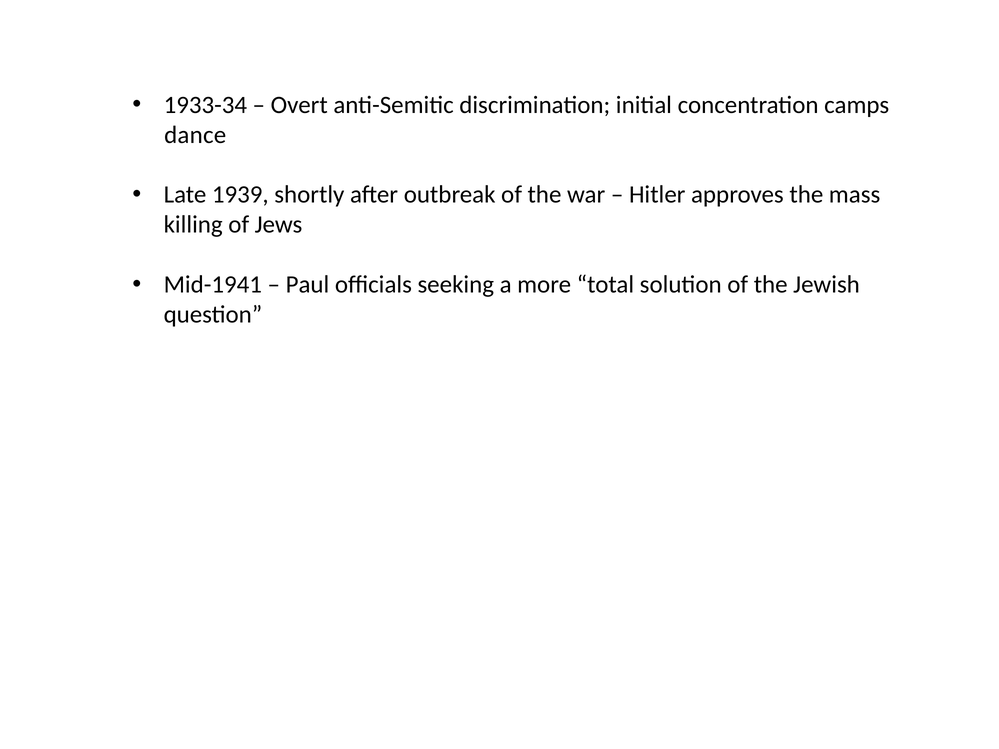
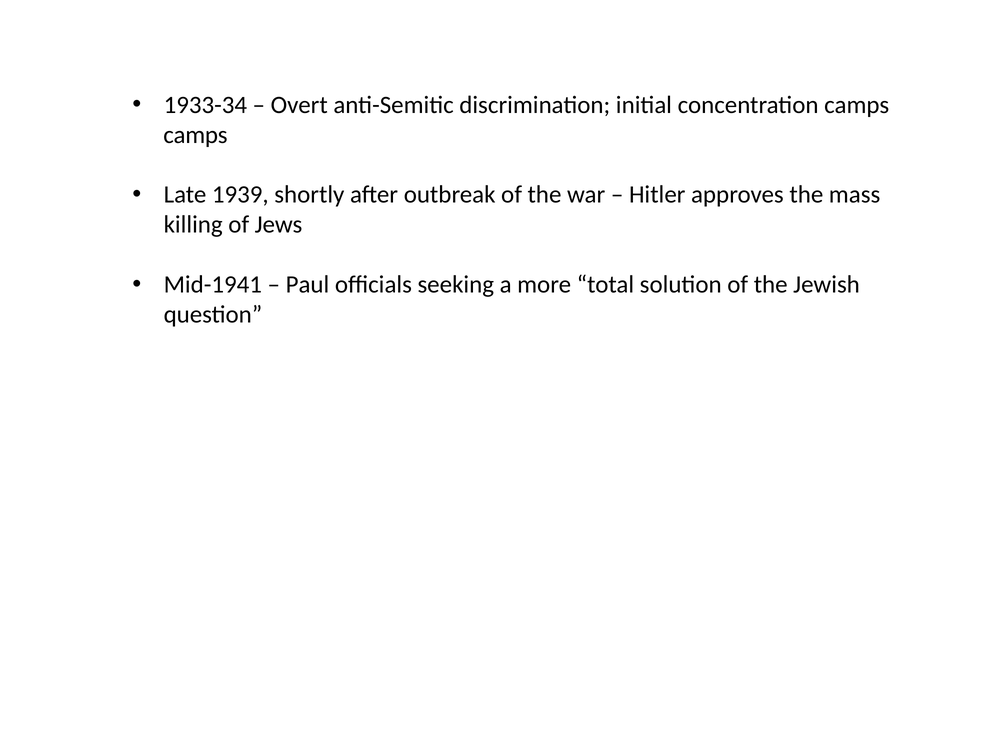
dance: dance -> camps (195, 135)
